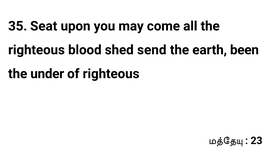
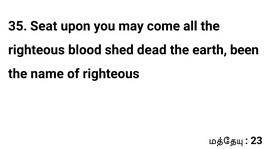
send: send -> dead (152, 50)
under: under -> name (47, 74)
